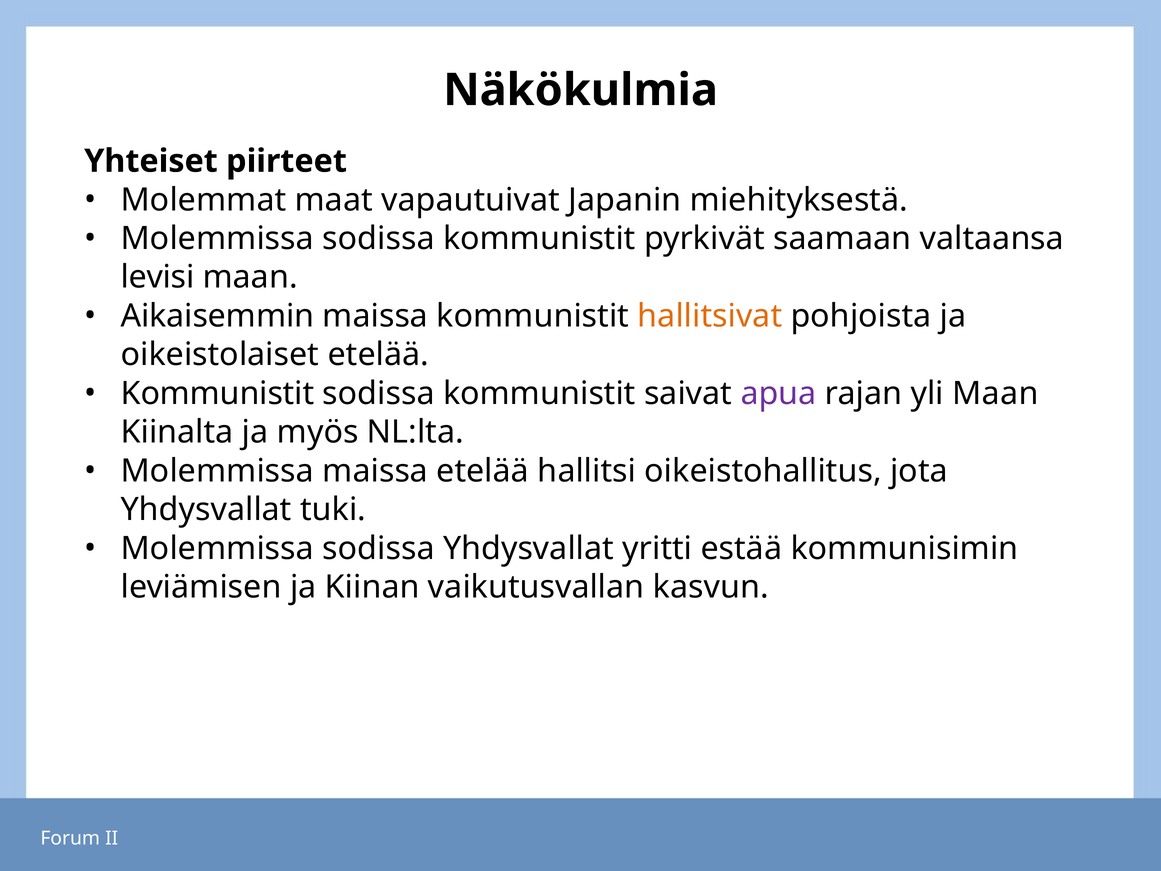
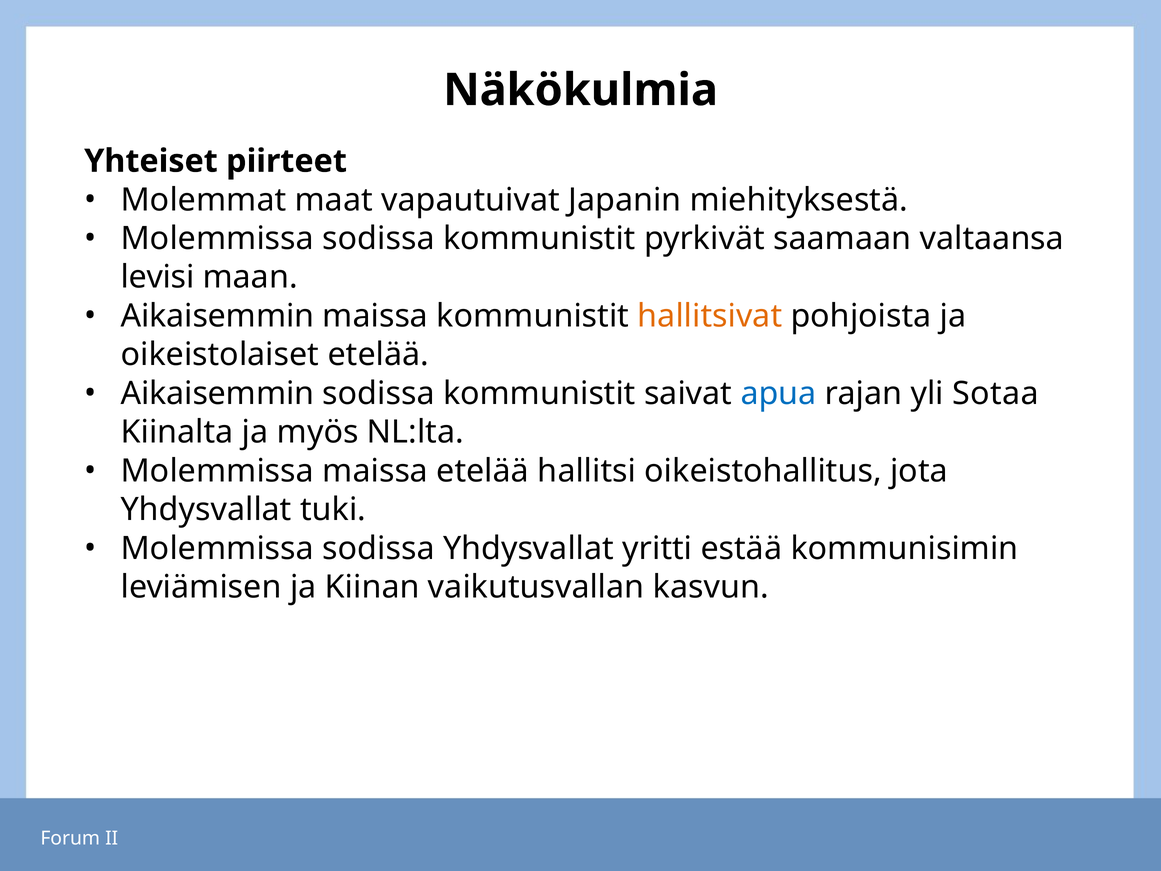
Kommunistit: Kommunistit -> Aikaisemmin (217, 393)
apua colour: purple -> blue (779, 393)
yli Maan: Maan -> Sotaa (995, 393)
